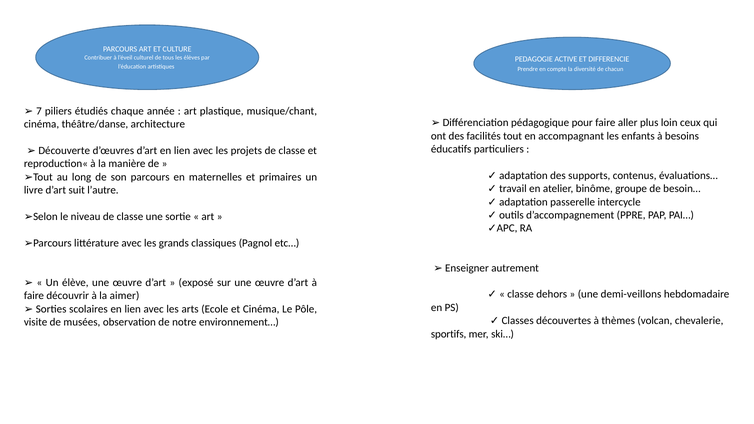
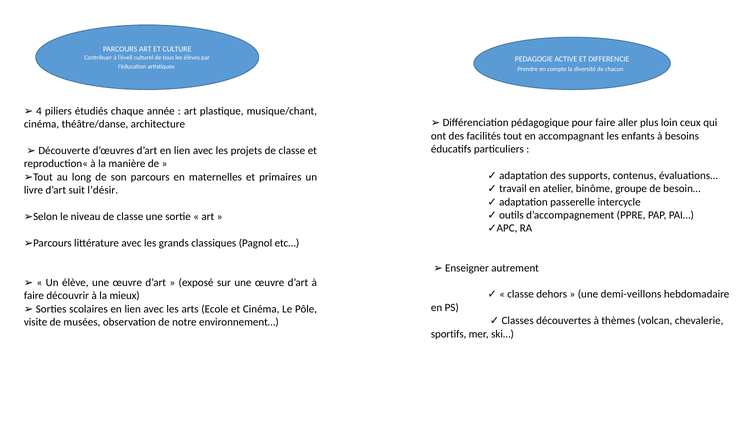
7: 7 -> 4 (39, 111)
l’autre: l’autre -> l’désir (103, 190)
aimer: aimer -> mieux (125, 296)
